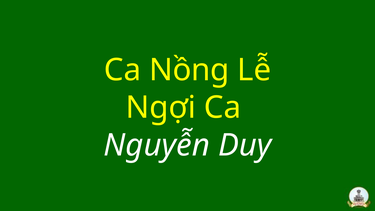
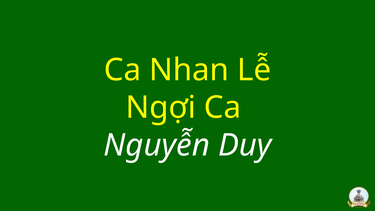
Nồng: Nồng -> Nhan (189, 70)
